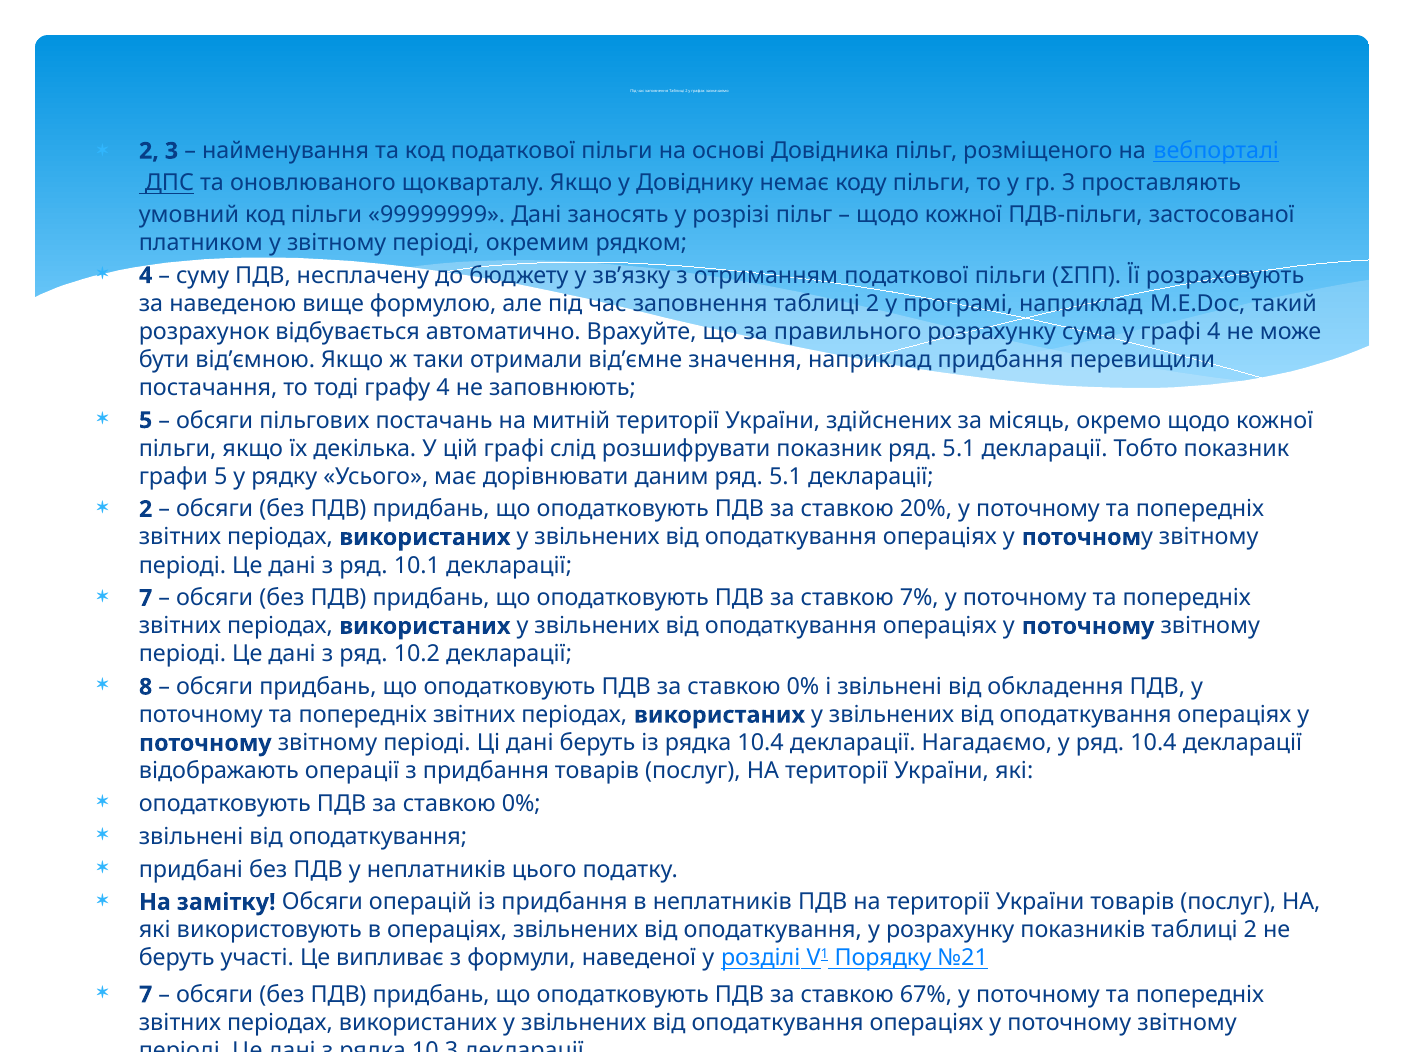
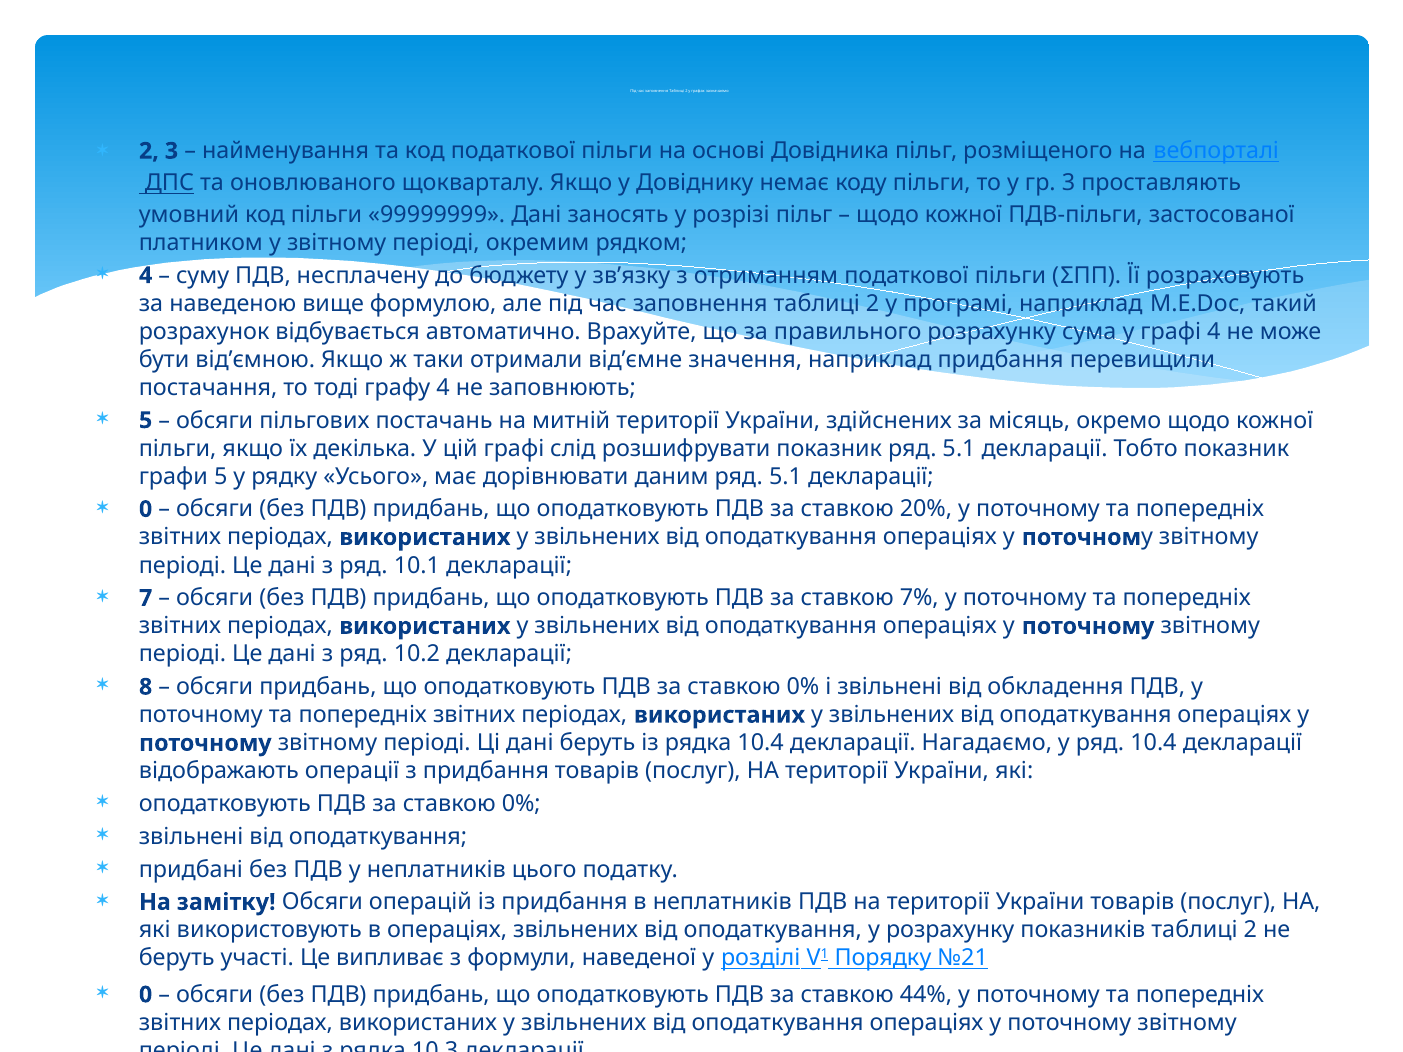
2: 2 -> 0 (146, 509)
7: 7 -> 0 (146, 995)
67%: 67% -> 44% (926, 995)
